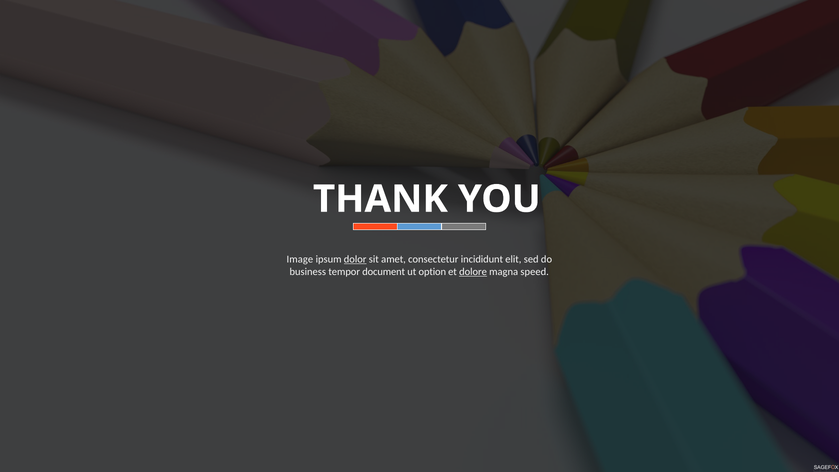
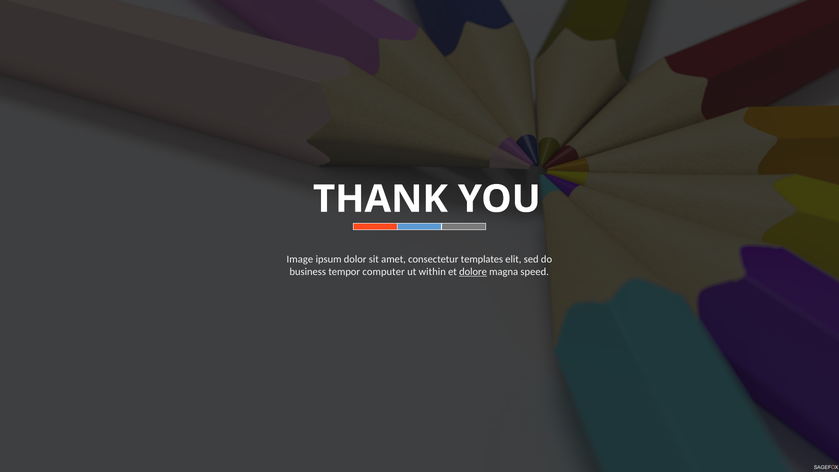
dolor underline: present -> none (355, 259)
incididunt: incididunt -> templates (482, 259)
document: document -> computer (384, 272)
option: option -> within (432, 272)
